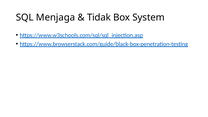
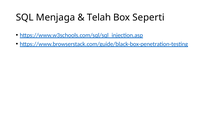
Tidak: Tidak -> Telah (99, 17)
System: System -> Seperti (149, 17)
